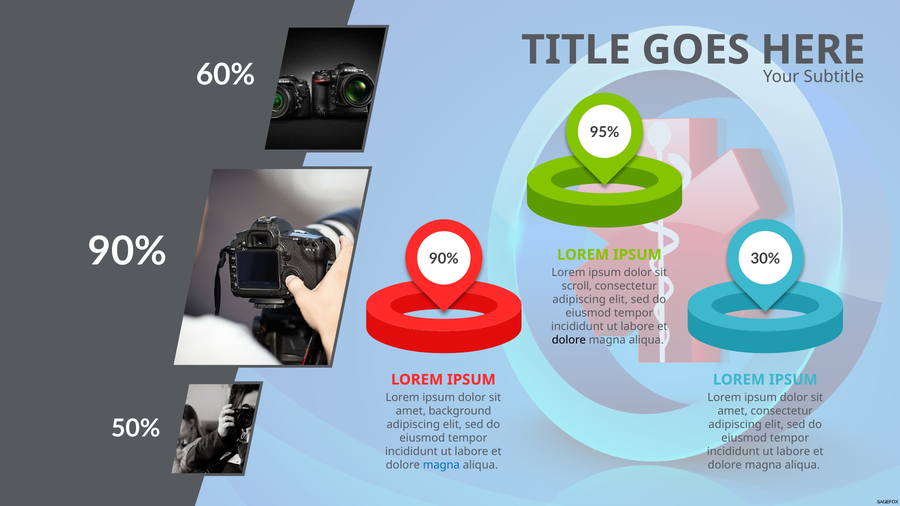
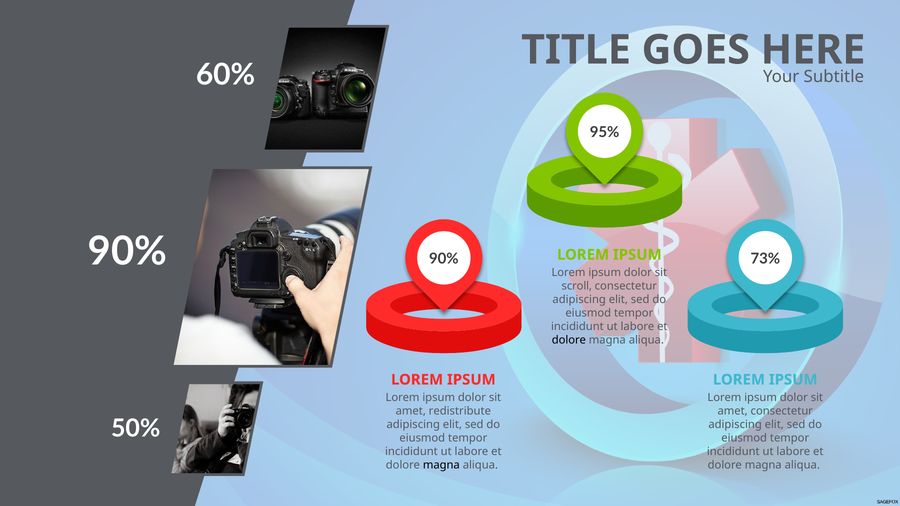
30%: 30% -> 73% (765, 259)
background: background -> redistribute (460, 411)
magna colour: blue -> black (441, 465)
